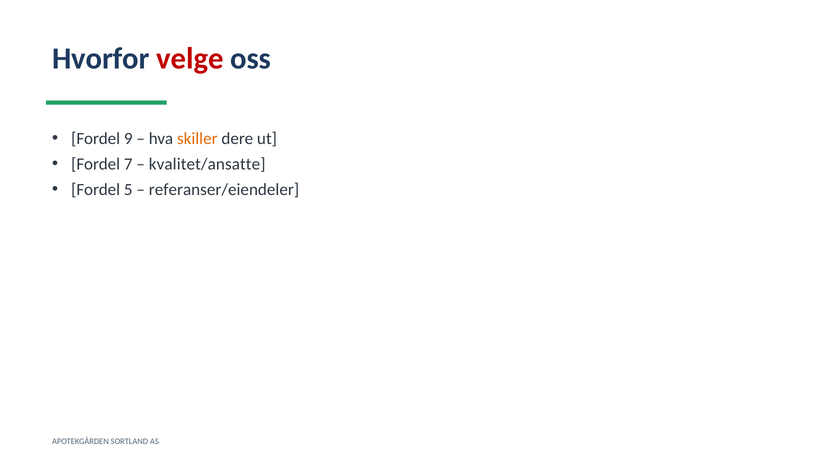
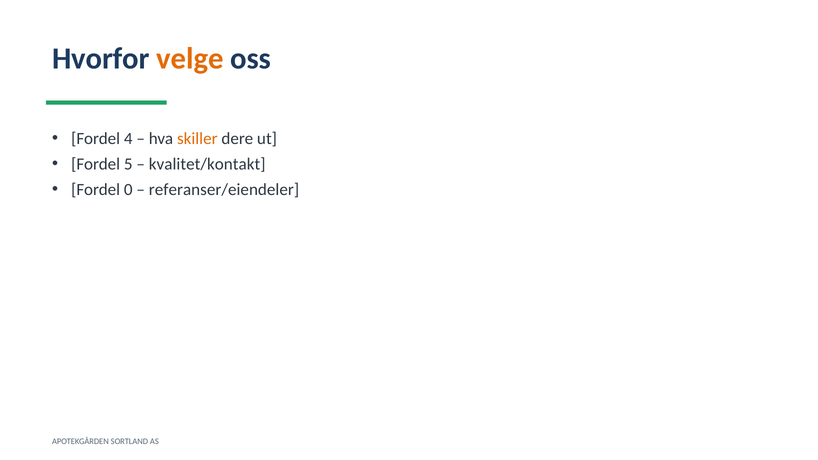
velge colour: red -> orange (190, 58)
9: 9 -> 4 (128, 139)
7: 7 -> 5 (128, 164)
kvalitet/ansatte: kvalitet/ansatte -> kvalitet/kontakt (207, 164)
5: 5 -> 0 (128, 190)
